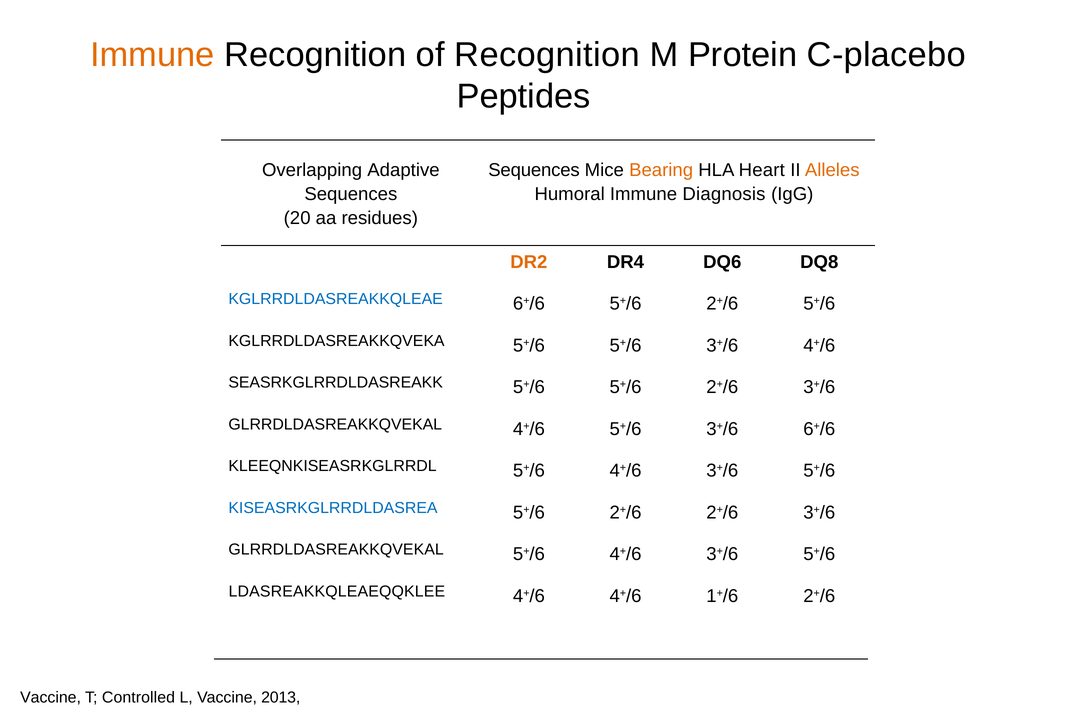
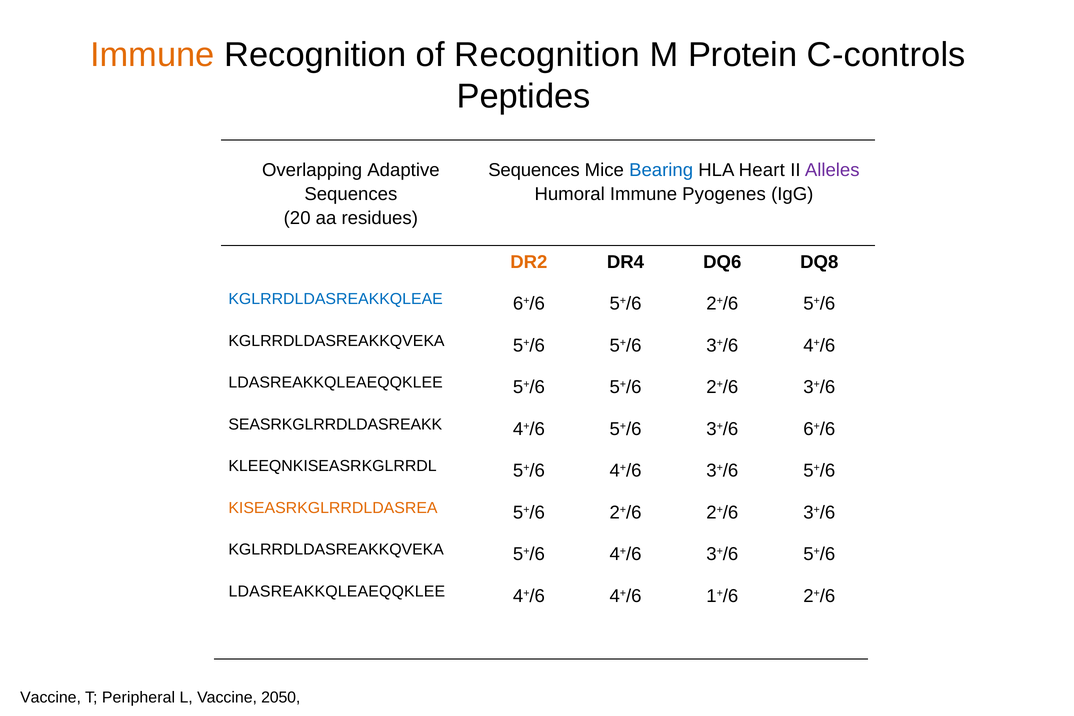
C-placebo: C-placebo -> C-controls (886, 55)
Bearing colour: orange -> blue (661, 170)
Alleles colour: orange -> purple (832, 170)
Diagnosis: Diagnosis -> Pyogenes (724, 194)
SEASRKGLRRDLDASREAKK: SEASRKGLRRDLDASREAKK -> LDASREAKKQLEAEQQKLEE (336, 383)
GLRRDLDASREAKKQVEKAL: GLRRDLDASREAKKQVEKAL -> SEASRKGLRRDLDASREAKK (335, 424)
KISEASRKGLRRDLDASREA colour: blue -> orange (333, 508)
GLRRDLDASREAKKQVEKAL: GLRRDLDASREAKKQVEKAL -> KGLRRDLDASREAKKQVEKA (336, 550)
Controlled: Controlled -> Peripheral (139, 698)
2013: 2013 -> 2050 (281, 698)
